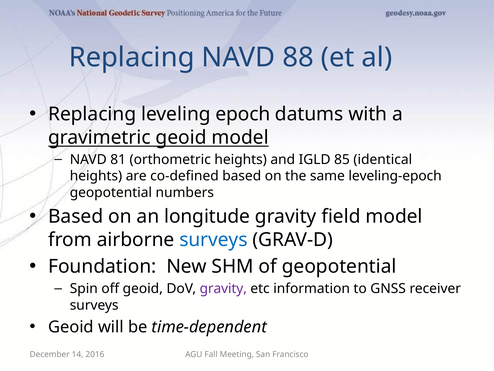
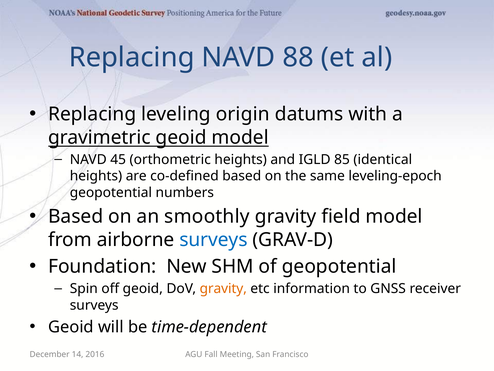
epoch: epoch -> origin (243, 114)
81: 81 -> 45 (118, 159)
longitude: longitude -> smoothly (207, 216)
gravity colour: purple -> orange (223, 288)
